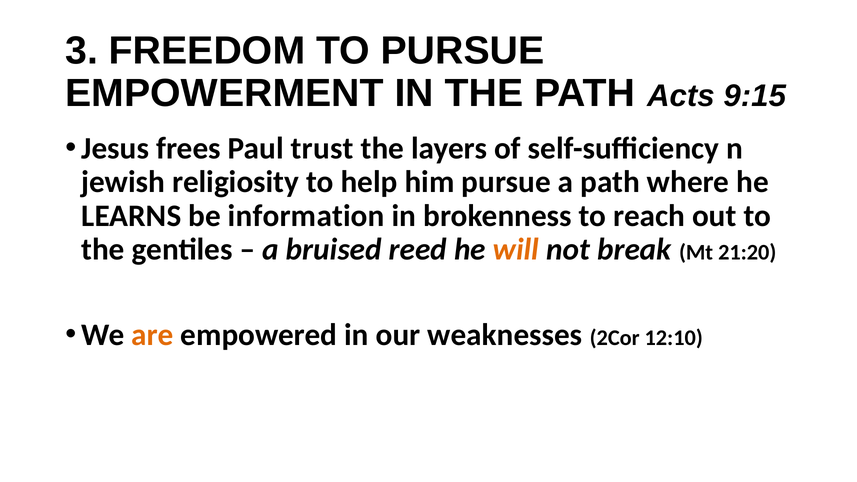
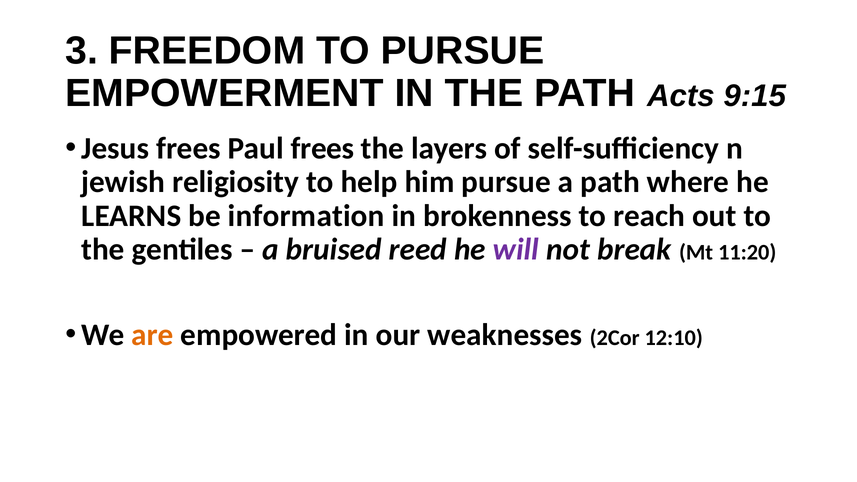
Paul trust: trust -> frees (322, 148)
will colour: orange -> purple (516, 249)
21:20: 21:20 -> 11:20 (747, 252)
